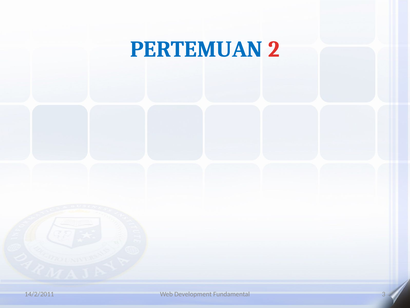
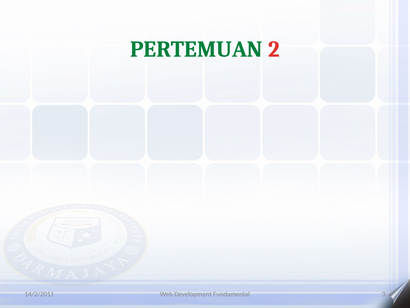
PERTEMUAN colour: blue -> green (196, 49)
